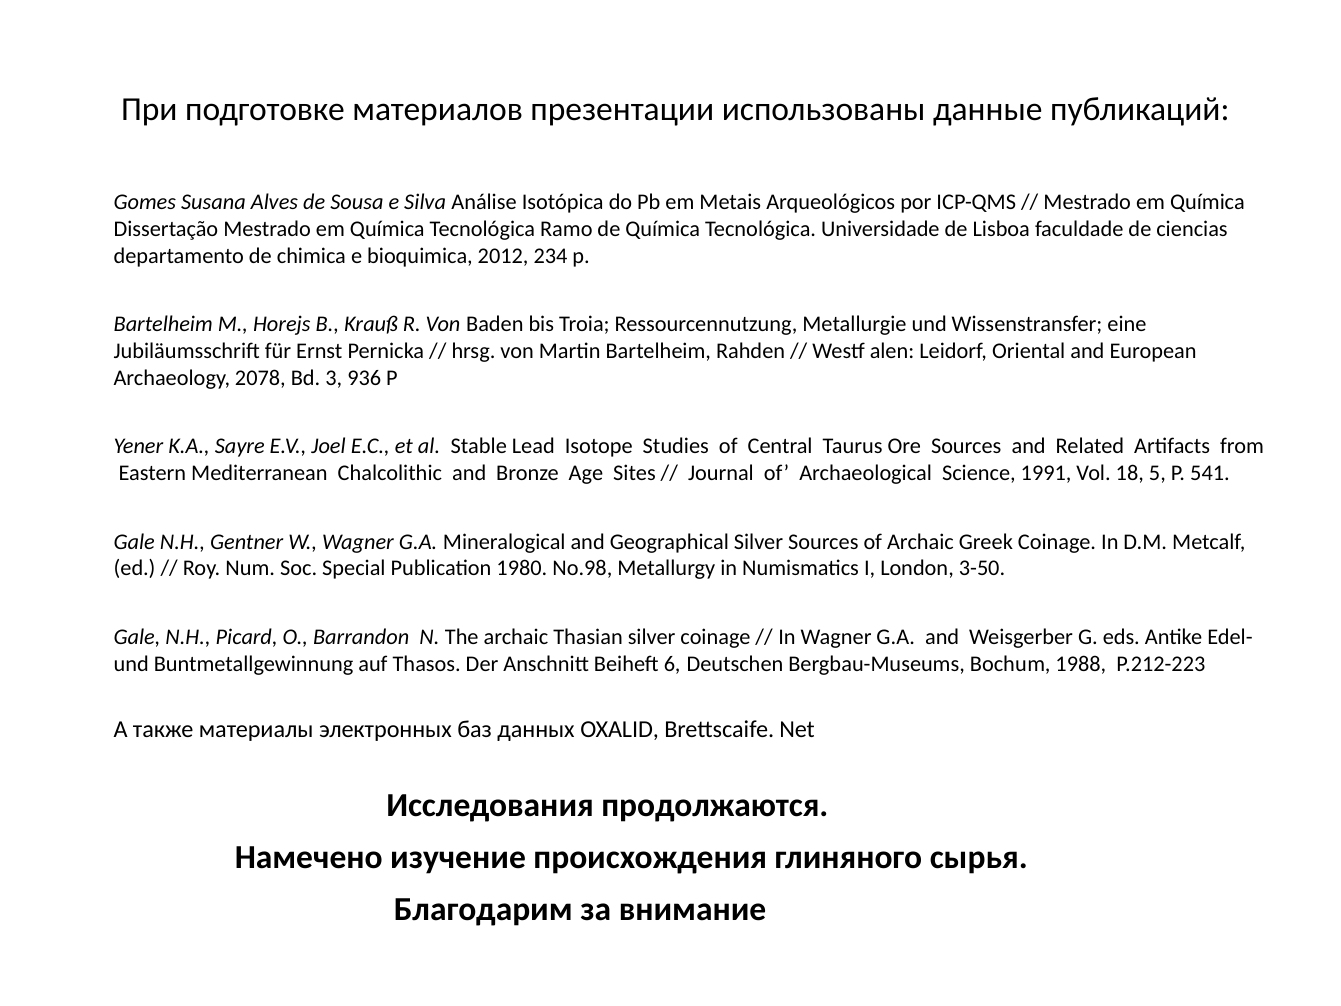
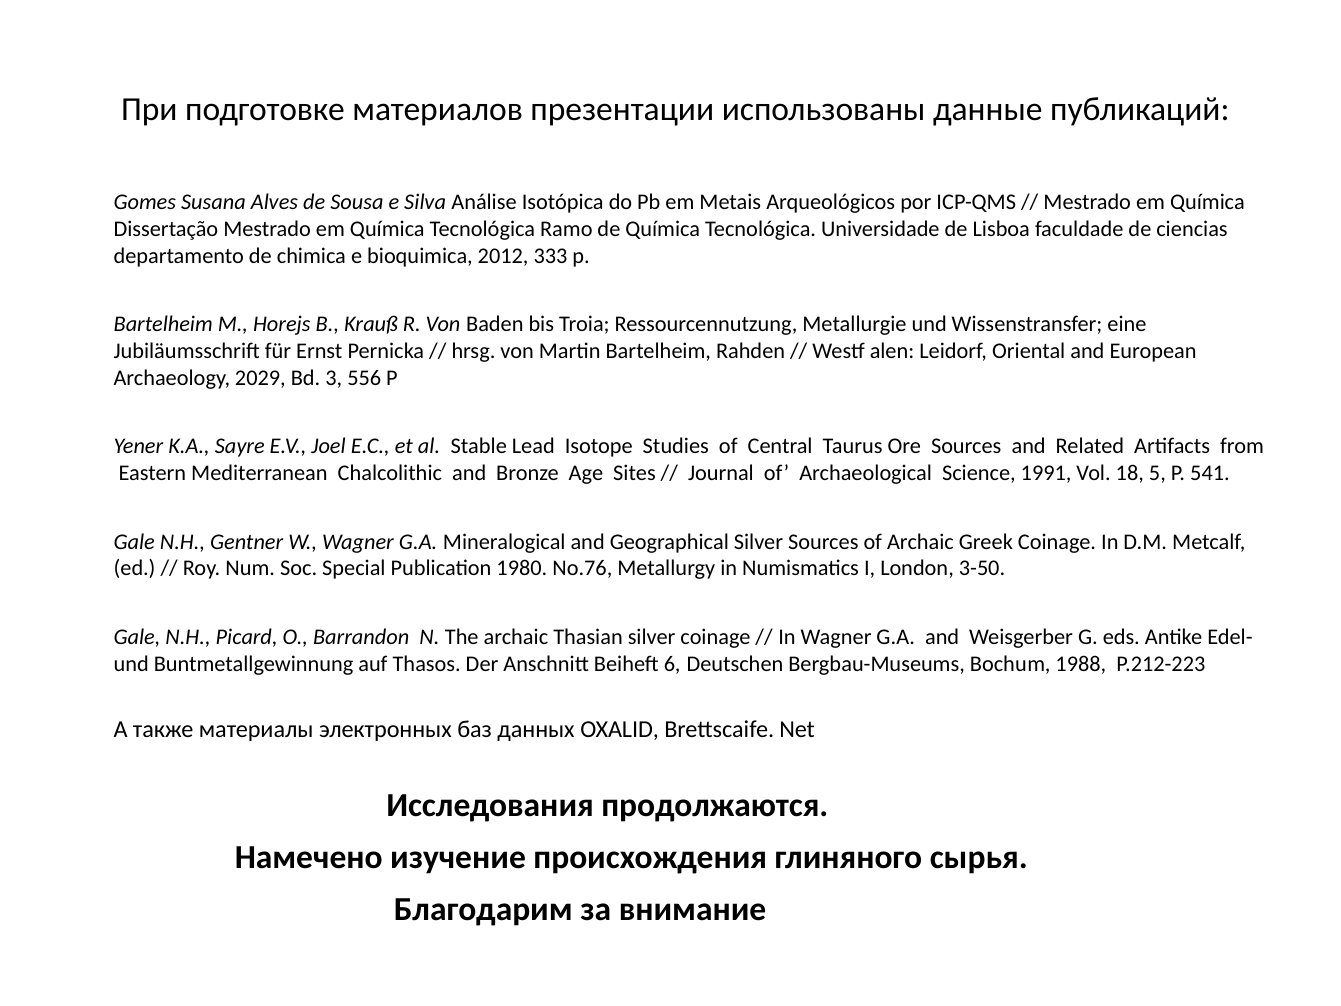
234: 234 -> 333 (551, 256)
2078: 2078 -> 2029 (260, 378)
936: 936 -> 556 (364, 378)
No.98: No.98 -> No.76 (582, 568)
